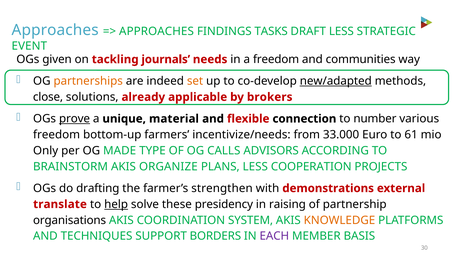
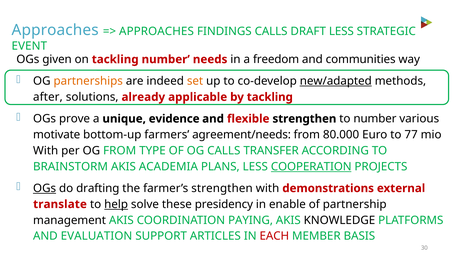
FINDINGS TASKS: TASKS -> CALLS (271, 31)
tackling journals: journals -> number (166, 59)
close: close -> after (48, 97)
by brokers: brokers -> tackling (270, 97)
prove underline: present -> none (75, 119)
material: material -> evidence (174, 119)
flexible connection: connection -> strengthen (304, 119)
freedom: freedom -> motivate (57, 135)
incentivize/needs: incentivize/needs -> agreement/needs (242, 135)
33.000: 33.000 -> 80.000 (341, 135)
61: 61 -> 77 (411, 135)
Only: Only -> With (46, 151)
OG MADE: MADE -> FROM (120, 151)
ADVISORS: ADVISORS -> TRANSFER (271, 151)
ORGANIZE: ORGANIZE -> ACADEMIA (168, 167)
COOPERATION underline: none -> present (311, 167)
OGs underline: none -> present (45, 189)
raising: raising -> enable (287, 205)
organisations: organisations -> management (70, 221)
SYSTEM: SYSTEM -> PAYING (251, 221)
KNOWLEDGE colour: orange -> black (339, 221)
TECHNIQUES: TECHNIQUES -> EVALUATION (96, 237)
BORDERS: BORDERS -> ARTICLES (215, 237)
EACH colour: purple -> red (274, 237)
